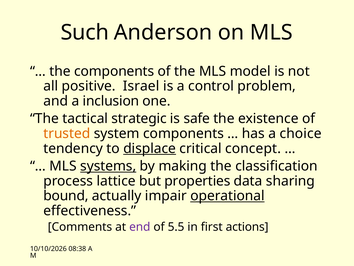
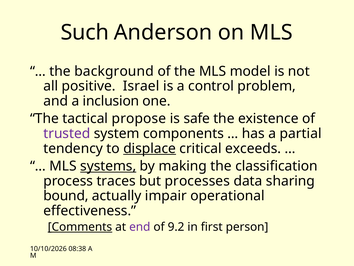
the components: components -> background (114, 71)
strategic: strategic -> propose (139, 118)
trusted colour: orange -> purple (67, 133)
choice: choice -> partial (301, 133)
concept: concept -> exceeds (253, 148)
lattice: lattice -> traces (116, 181)
properties: properties -> processes (197, 181)
operational underline: present -> none (227, 196)
Comments underline: none -> present (80, 227)
5.5: 5.5 -> 9.2 (176, 227)
actions: actions -> person (247, 227)
